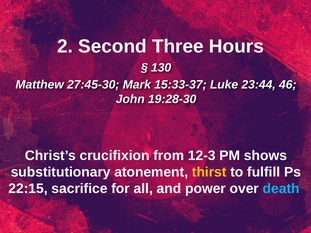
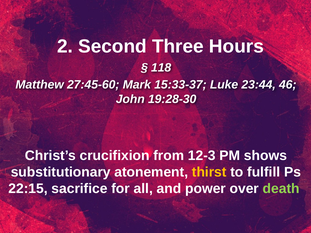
130: 130 -> 118 (161, 68)
27:45-30: 27:45-30 -> 27:45-60 (93, 85)
death colour: light blue -> light green (281, 189)
